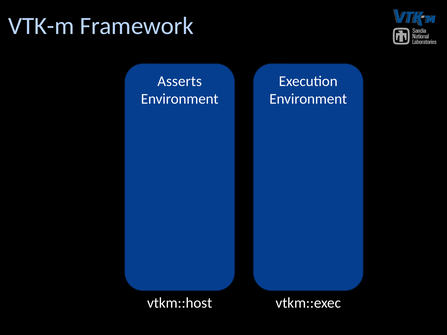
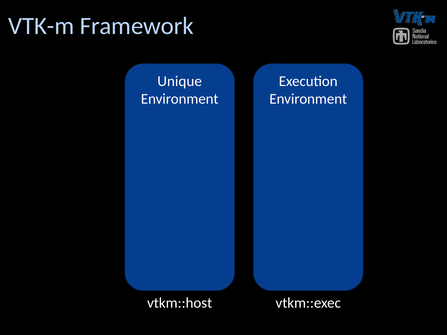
Asserts: Asserts -> Unique (180, 81)
